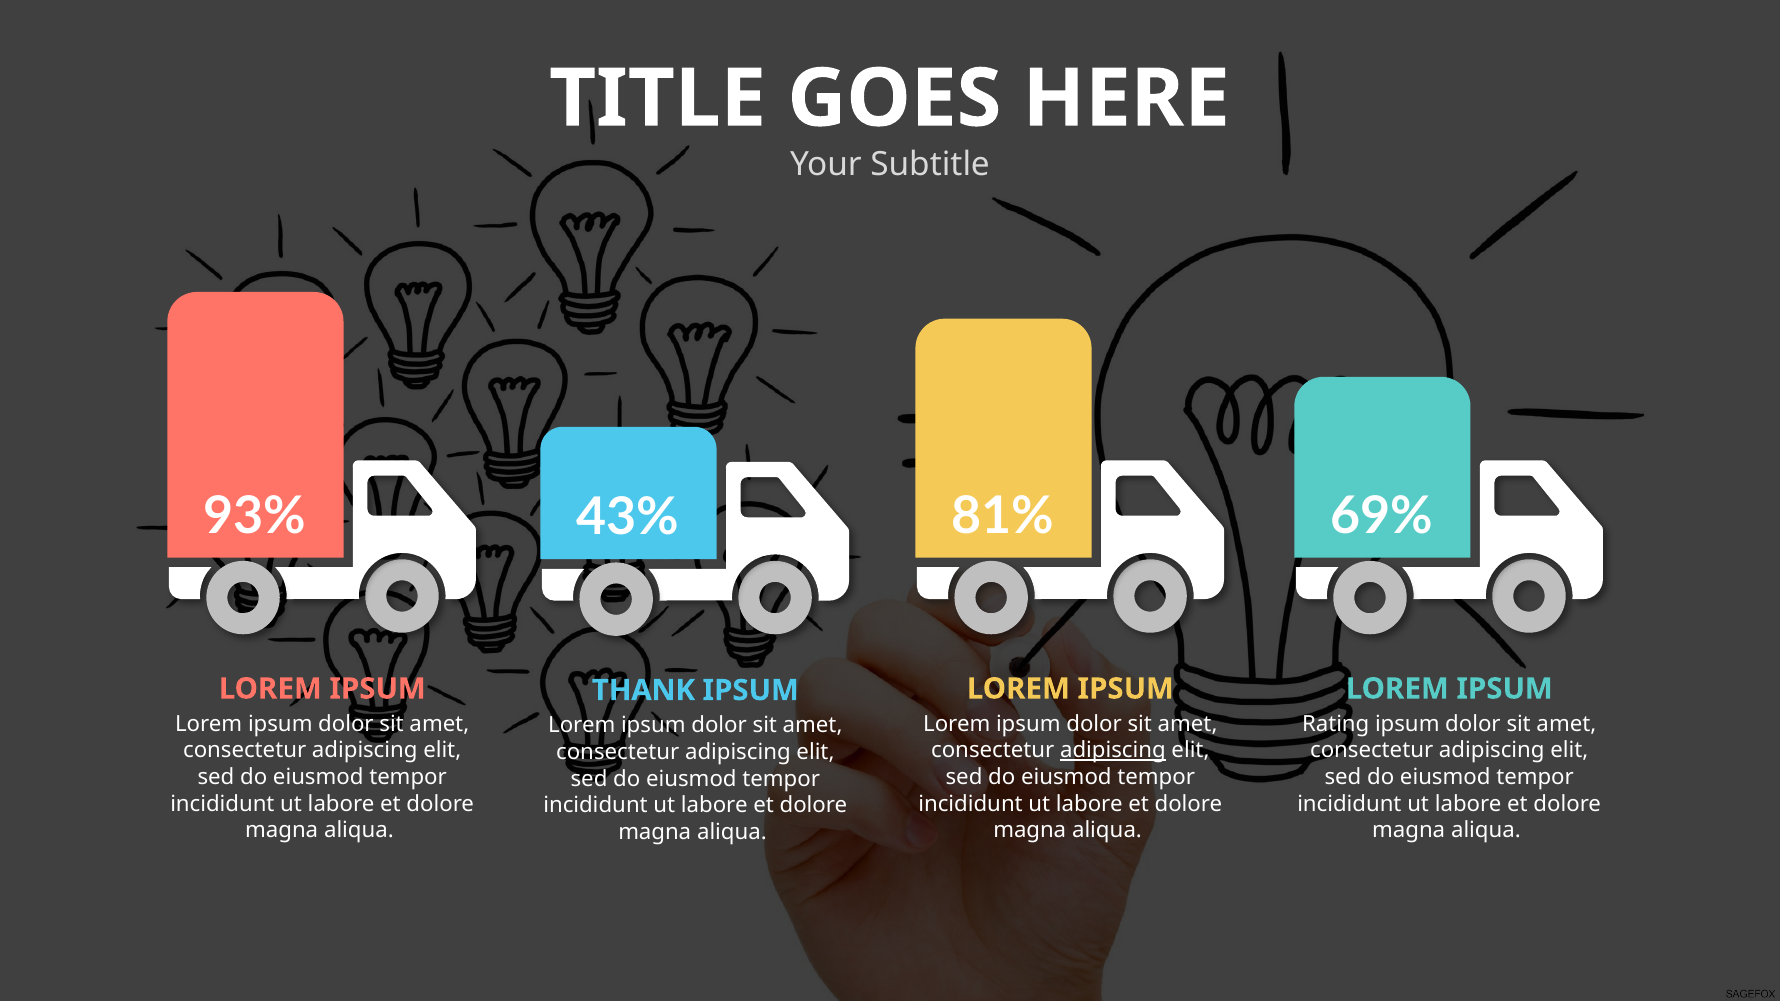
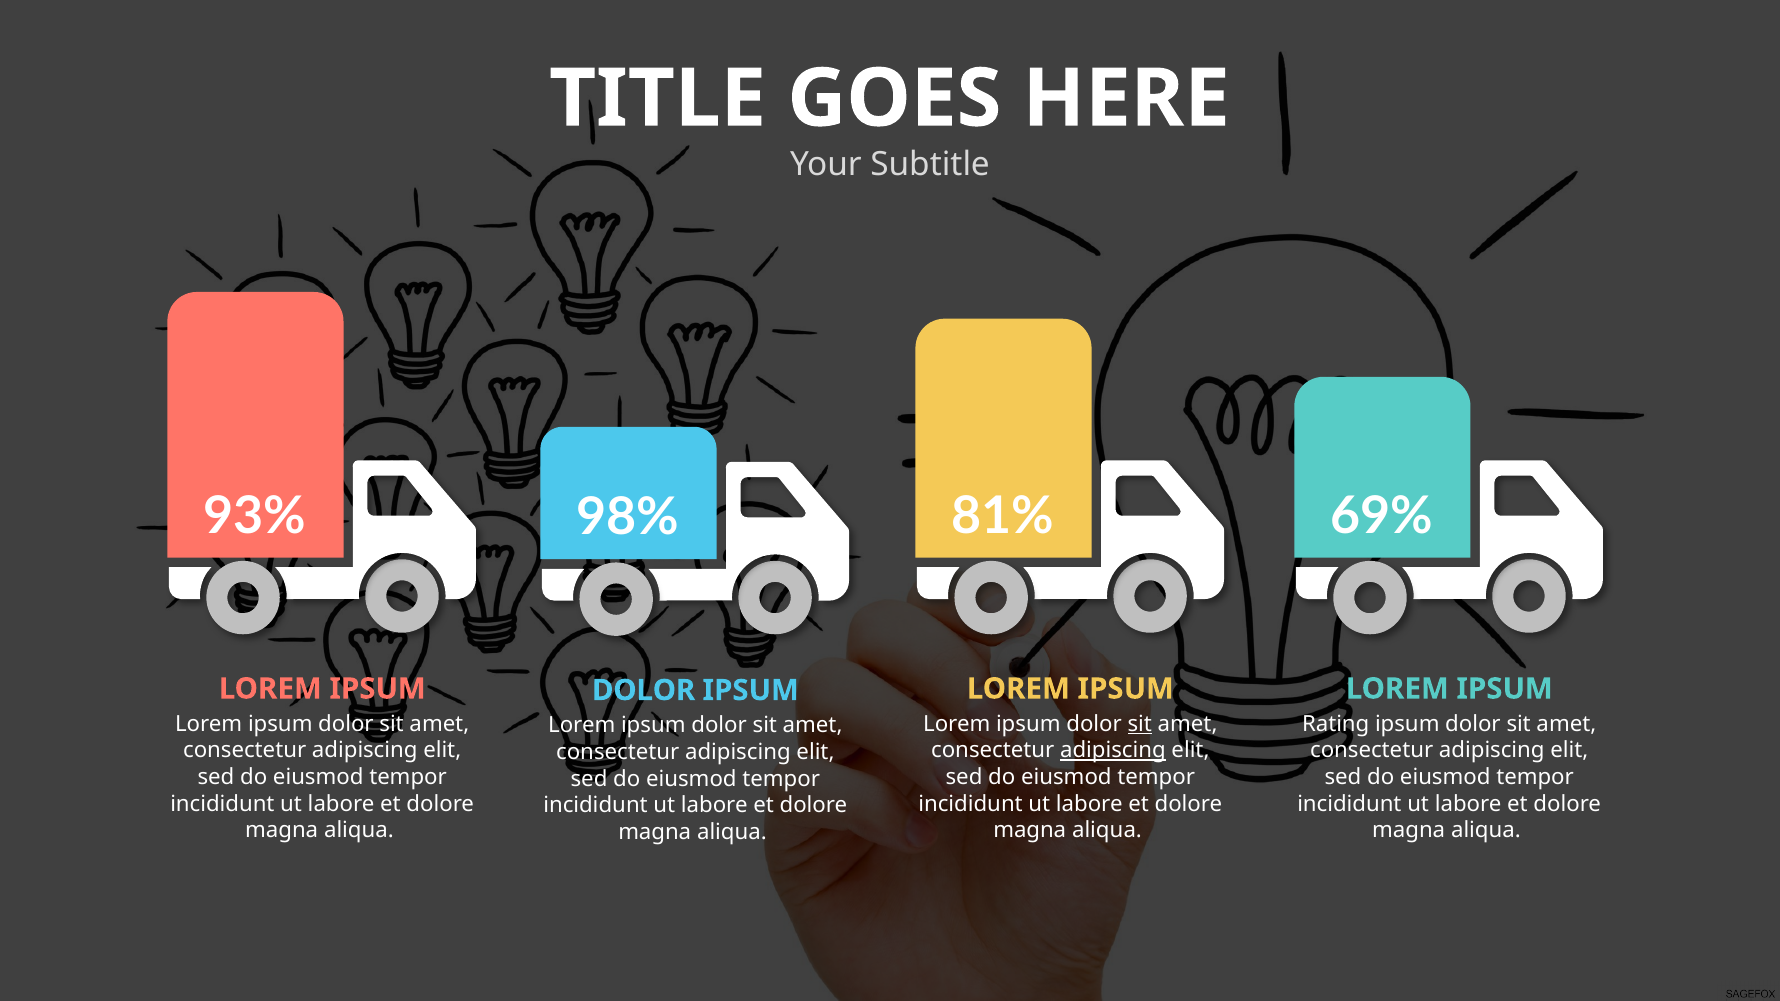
43%: 43% -> 98% (628, 518)
THANK: THANK -> DOLOR (644, 691)
sit underline: none -> present (1140, 724)
